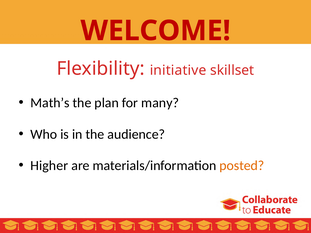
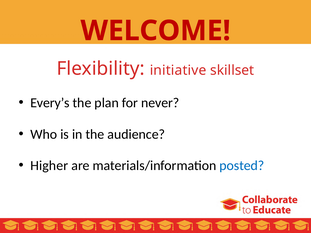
Math’s: Math’s -> Every’s (50, 103)
many: many -> never (160, 103)
posted colour: orange -> blue (242, 166)
